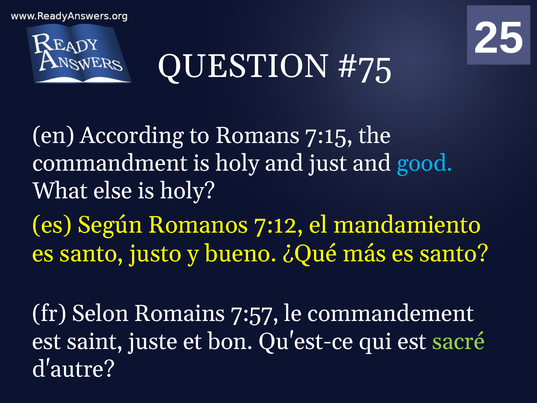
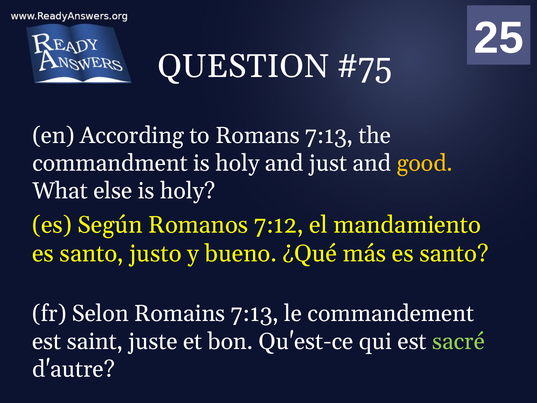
Romans 7:15: 7:15 -> 7:13 (329, 135)
good colour: light blue -> yellow (425, 163)
Romains 7:57: 7:57 -> 7:13 (255, 313)
